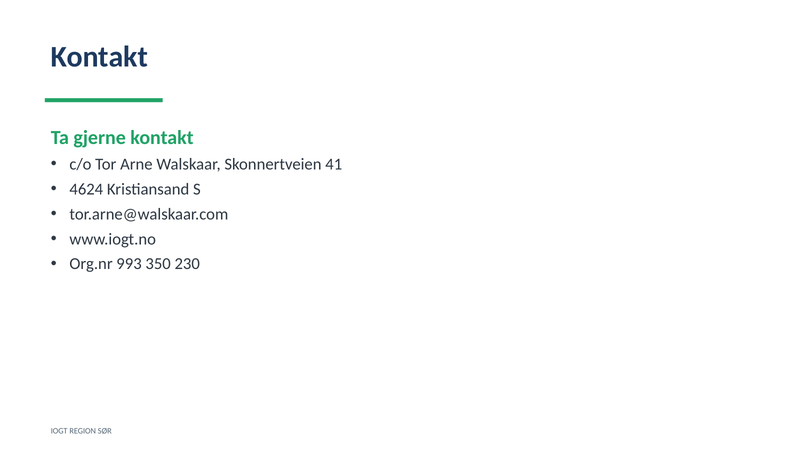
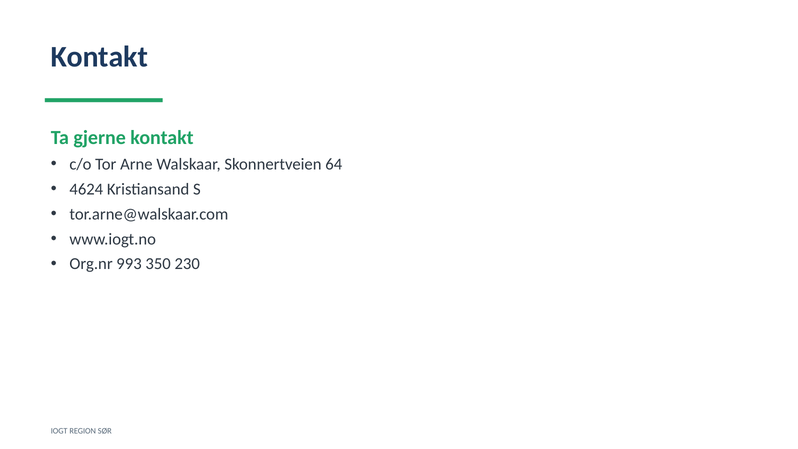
41: 41 -> 64 (334, 164)
